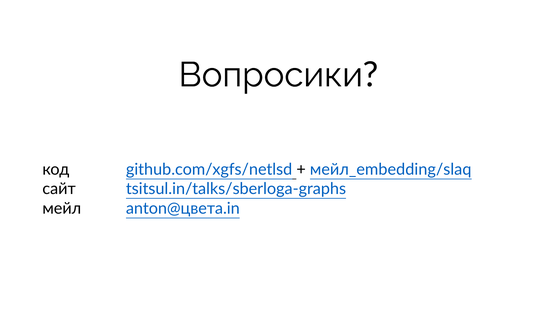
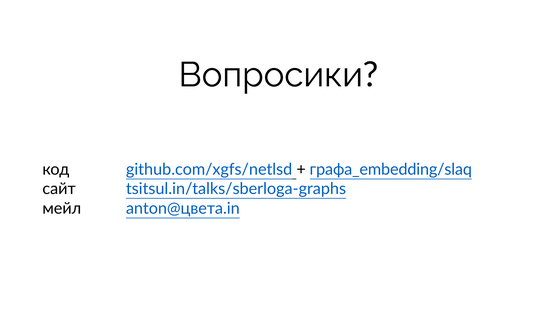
мейл_embedding/slaq: мейл_embedding/slaq -> графа_embedding/slaq (391, 170)
